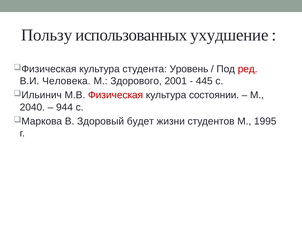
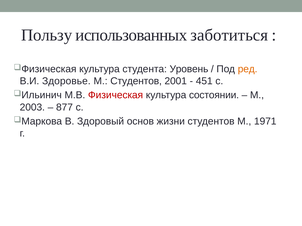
ухудшение: ухудшение -> заботиться (229, 35)
ред colour: red -> orange (248, 69)
Человека: Человека -> Здоровье (66, 81)
М Здорового: Здорового -> Студентов (136, 81)
445: 445 -> 451 (204, 81)
2040: 2040 -> 2003 (32, 107)
944: 944 -> 877 (64, 107)
будет: будет -> основ (140, 122)
1995: 1995 -> 1971 (265, 122)
